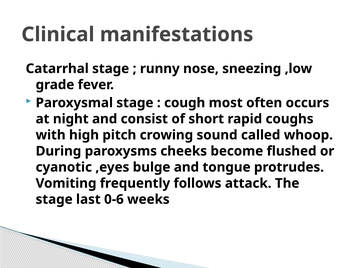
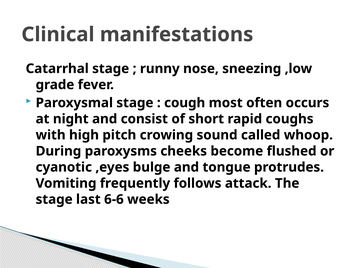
0-6: 0-6 -> 6-6 (114, 199)
